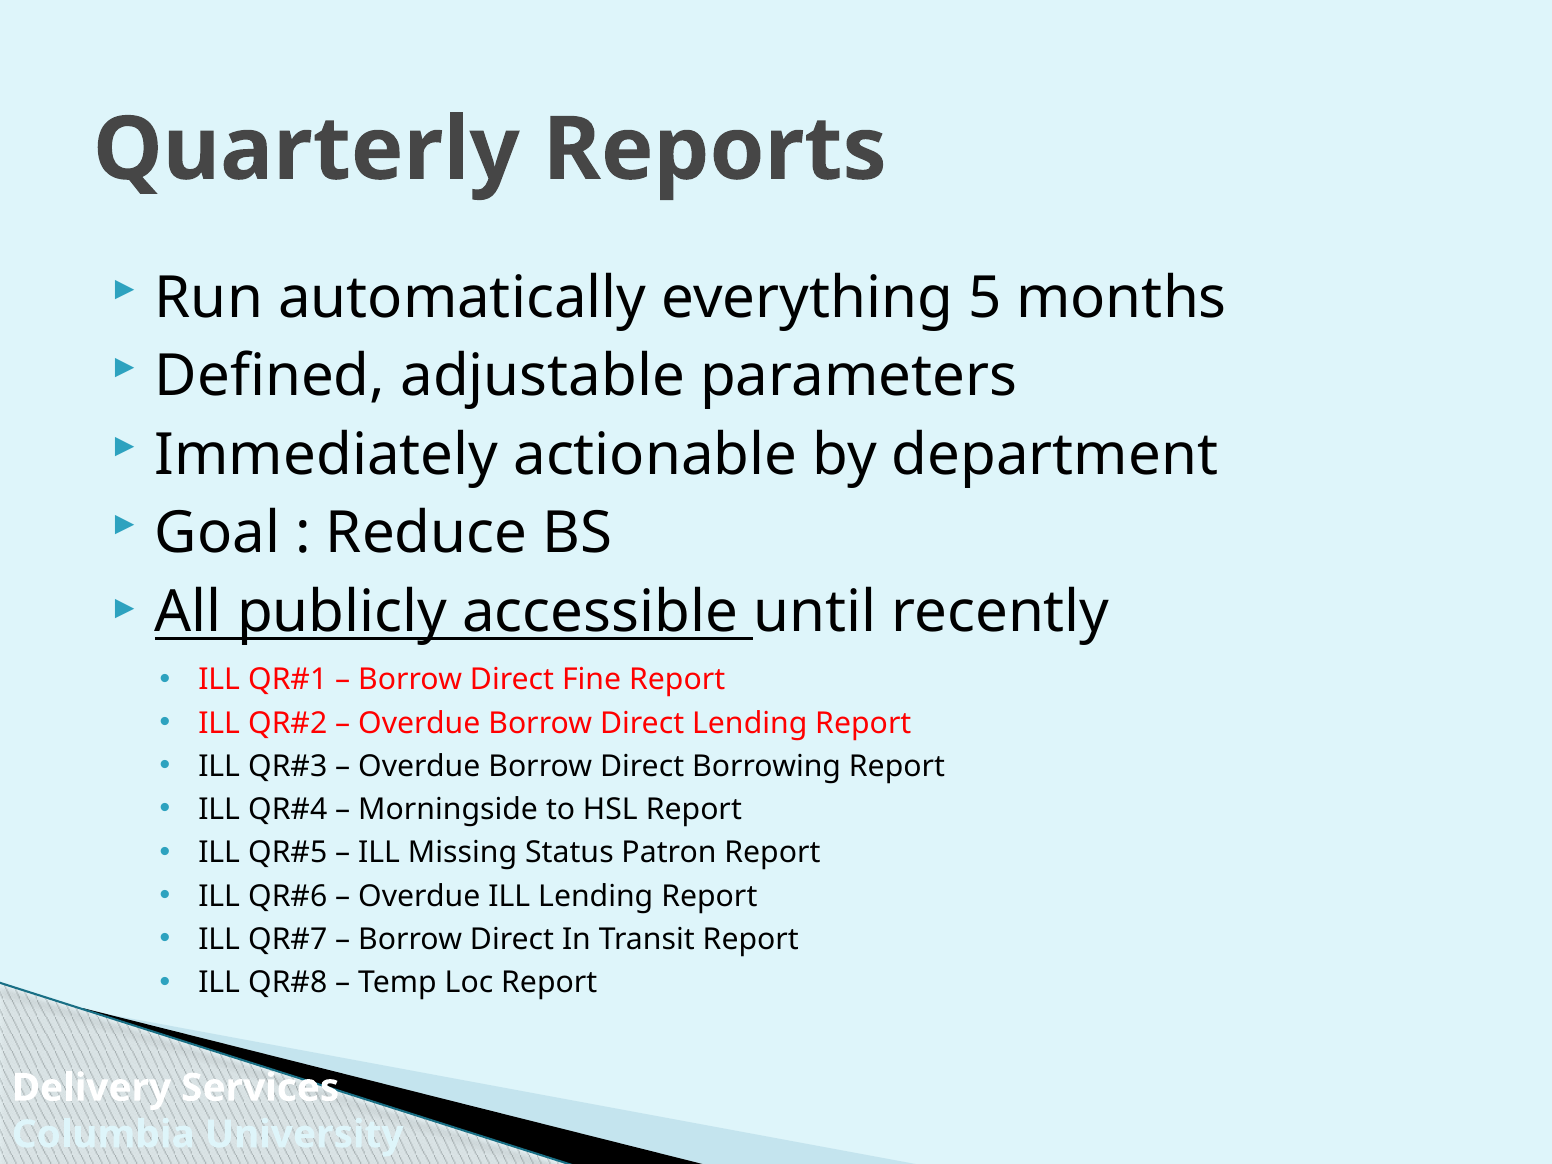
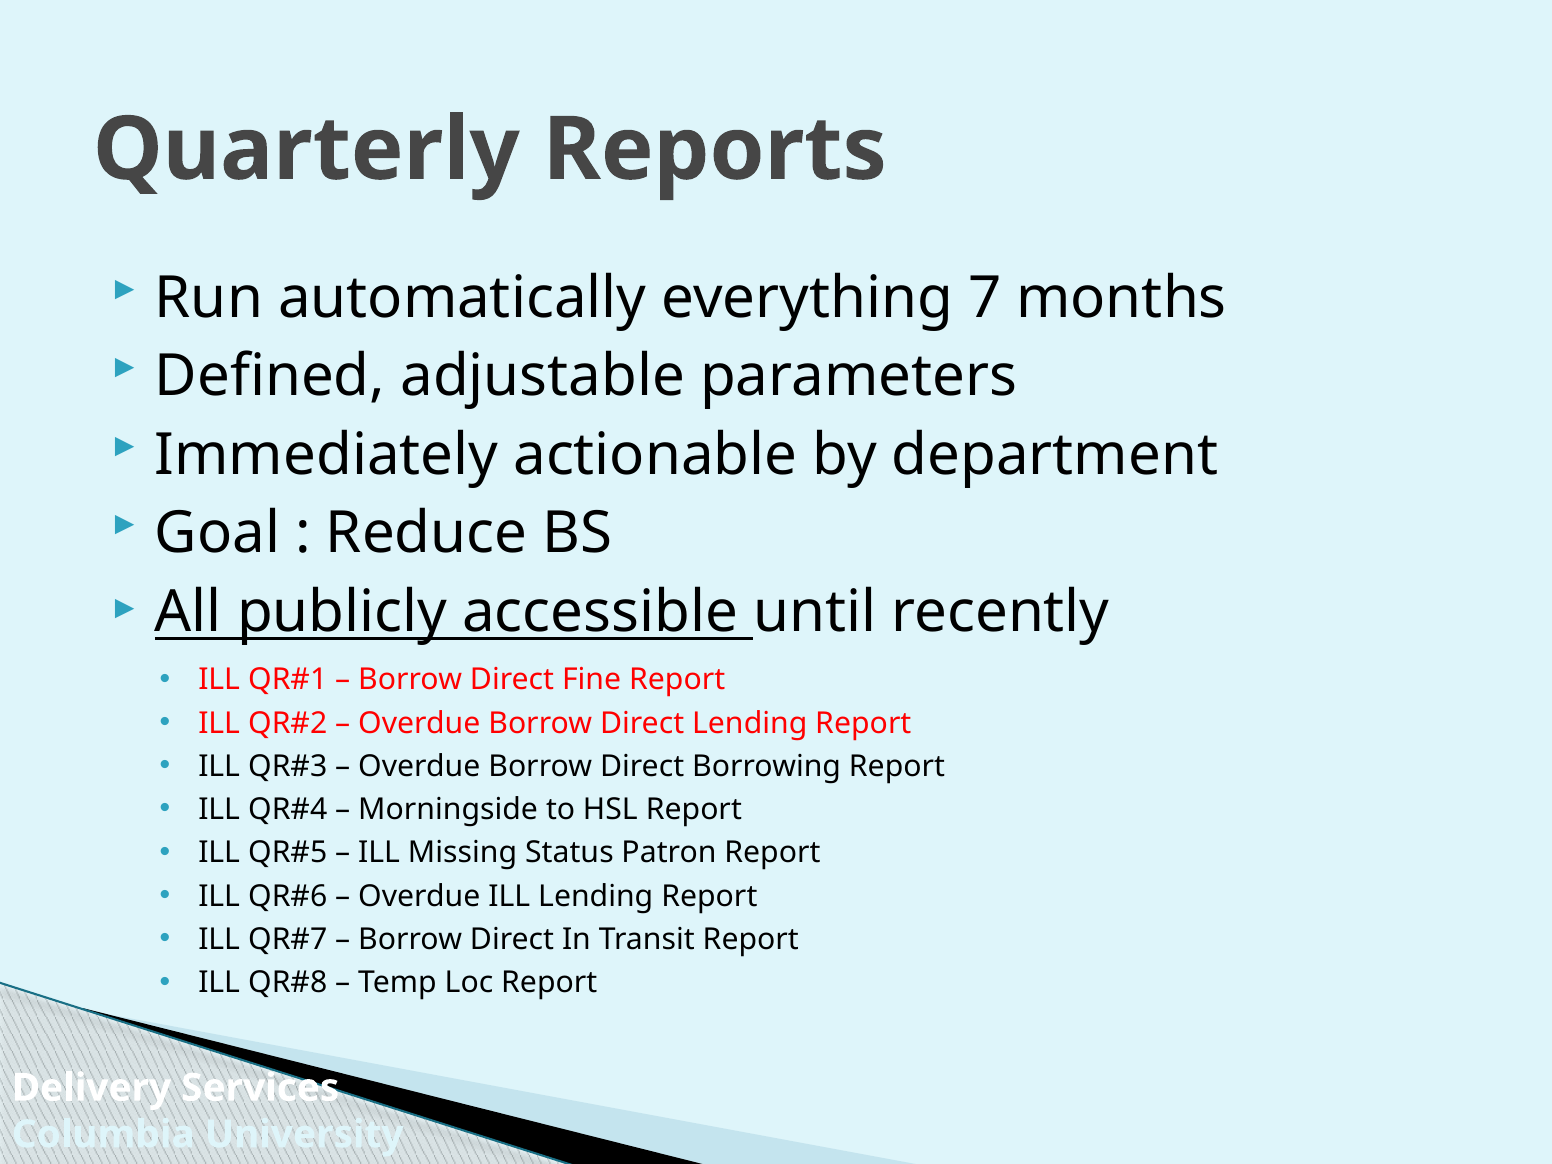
5: 5 -> 7 (985, 298)
